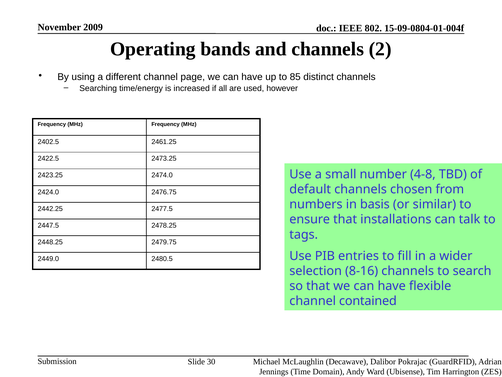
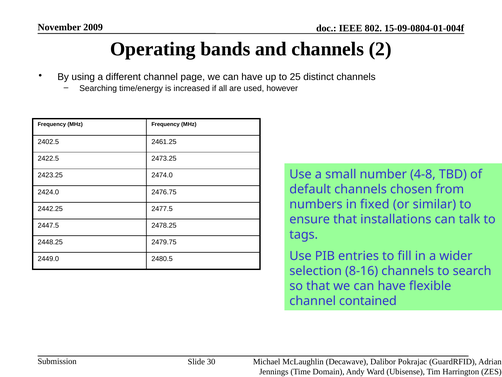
85: 85 -> 25 (295, 77)
basis: basis -> fixed (375, 204)
